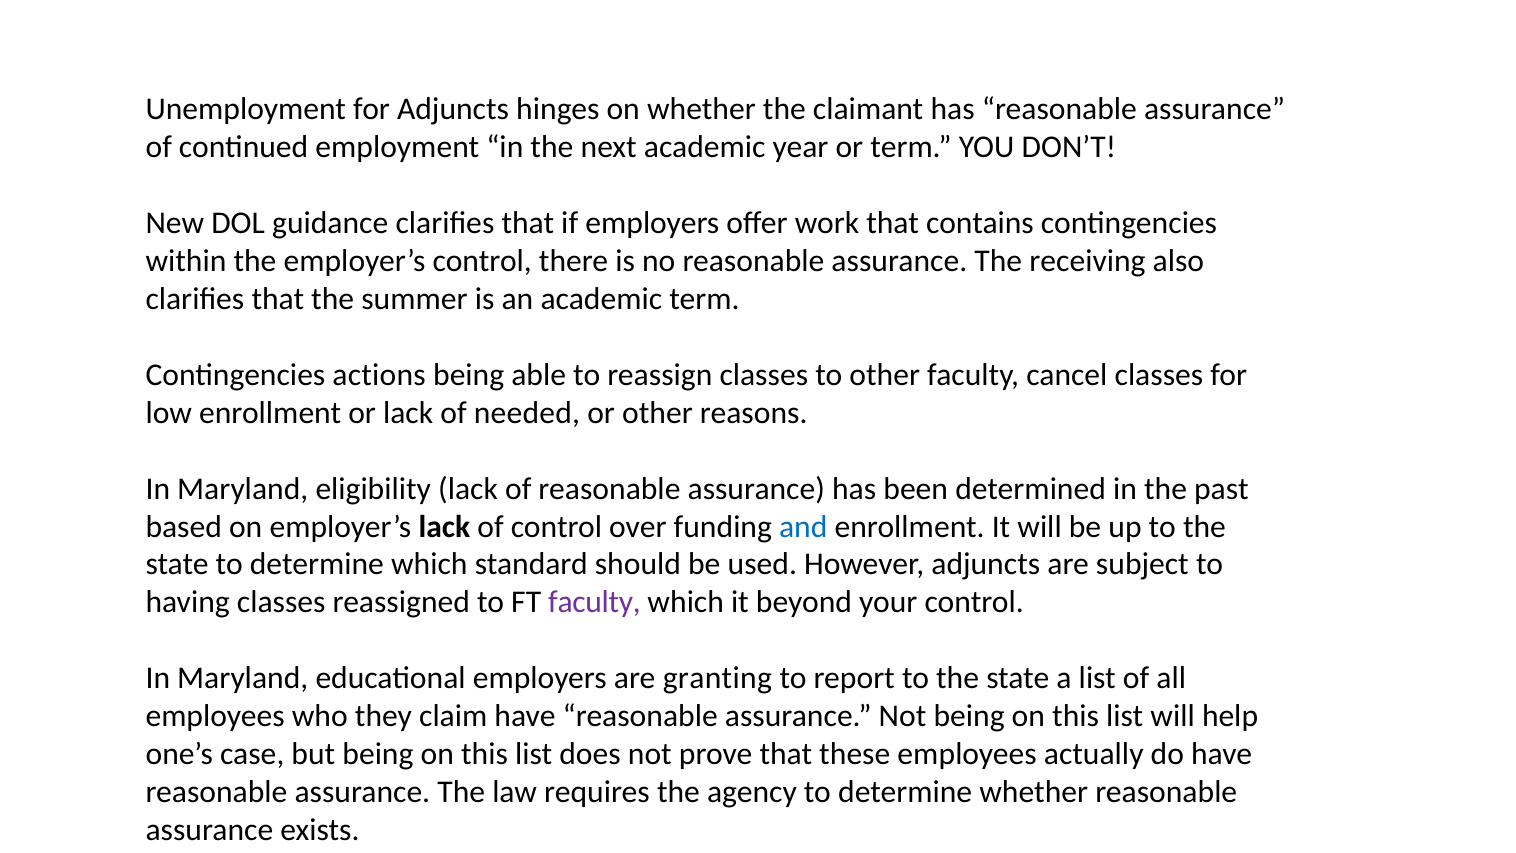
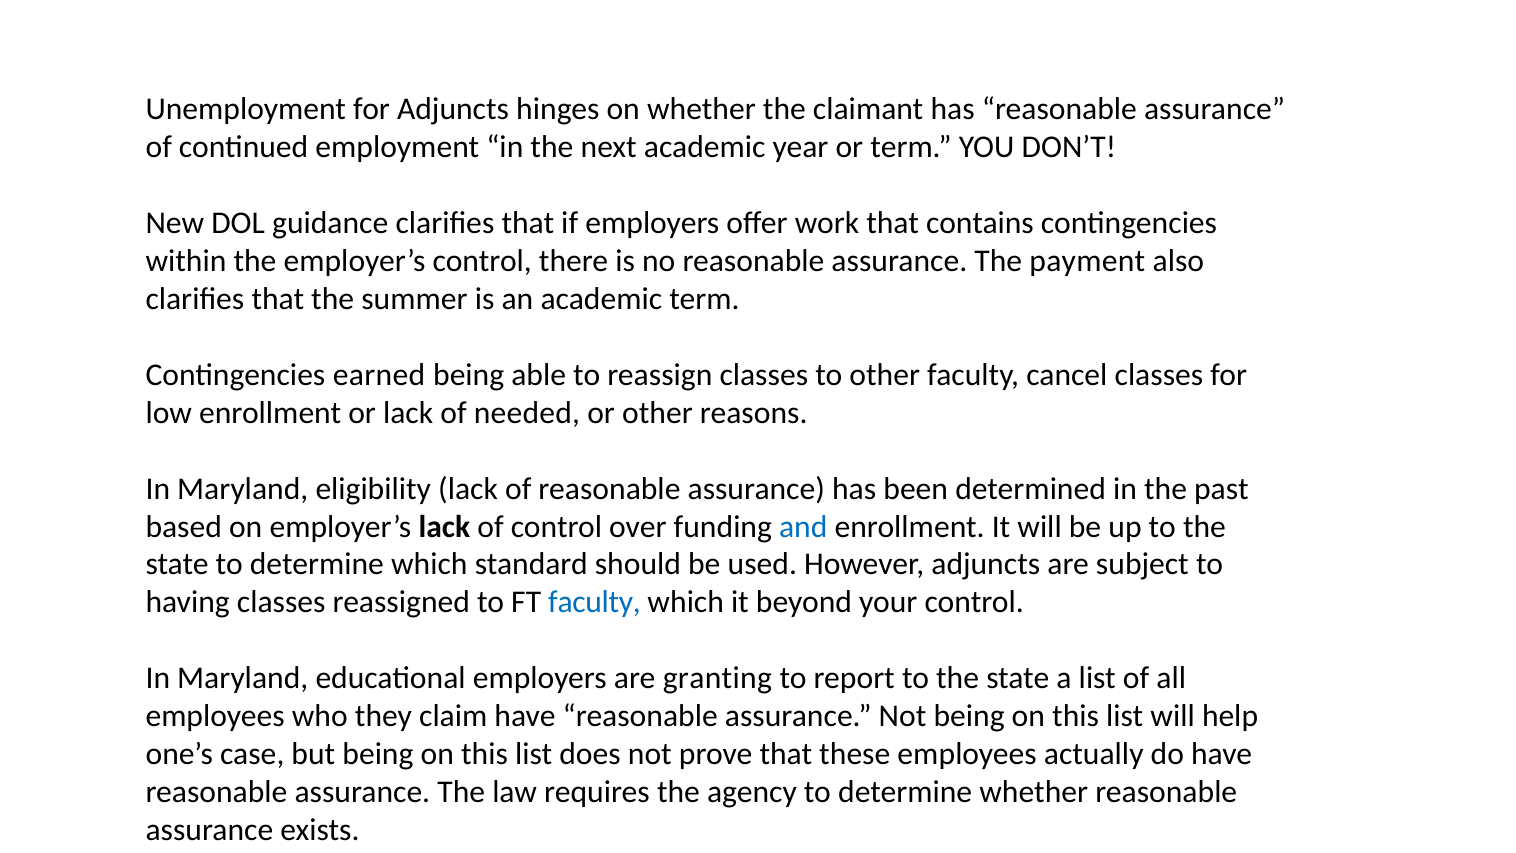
receiving: receiving -> payment (1087, 261)
actions: actions -> earned (379, 375)
faculty colour: purple -> blue (594, 602)
